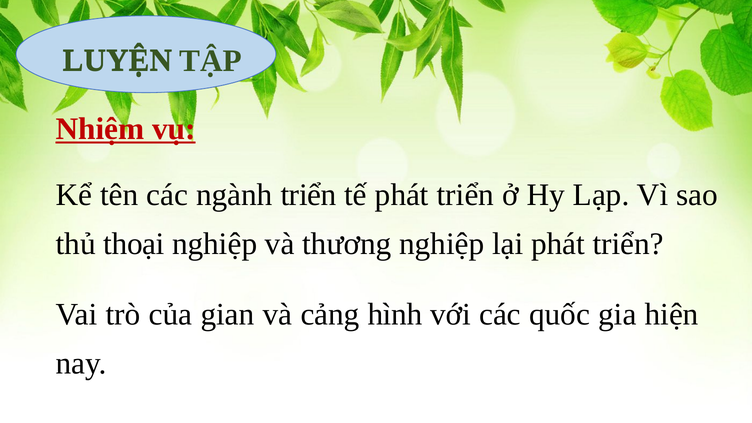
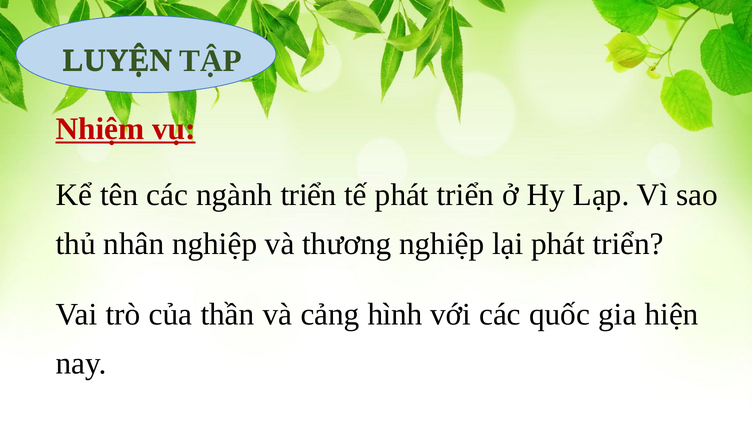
thoại: thoại -> nhân (134, 244)
gian: gian -> thần (227, 314)
